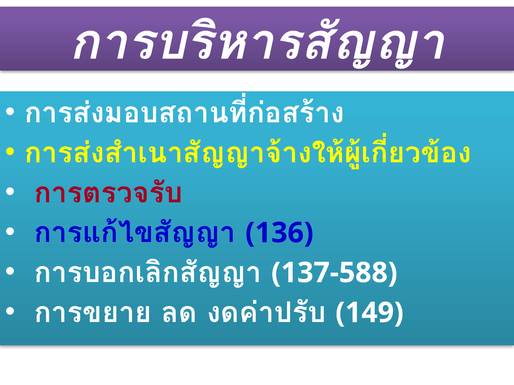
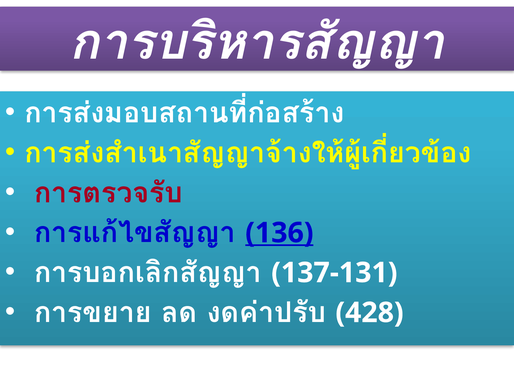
136 underline: none -> present (279, 233)
137-588: 137-588 -> 137-131 (334, 273)
149: 149 -> 428 (370, 313)
